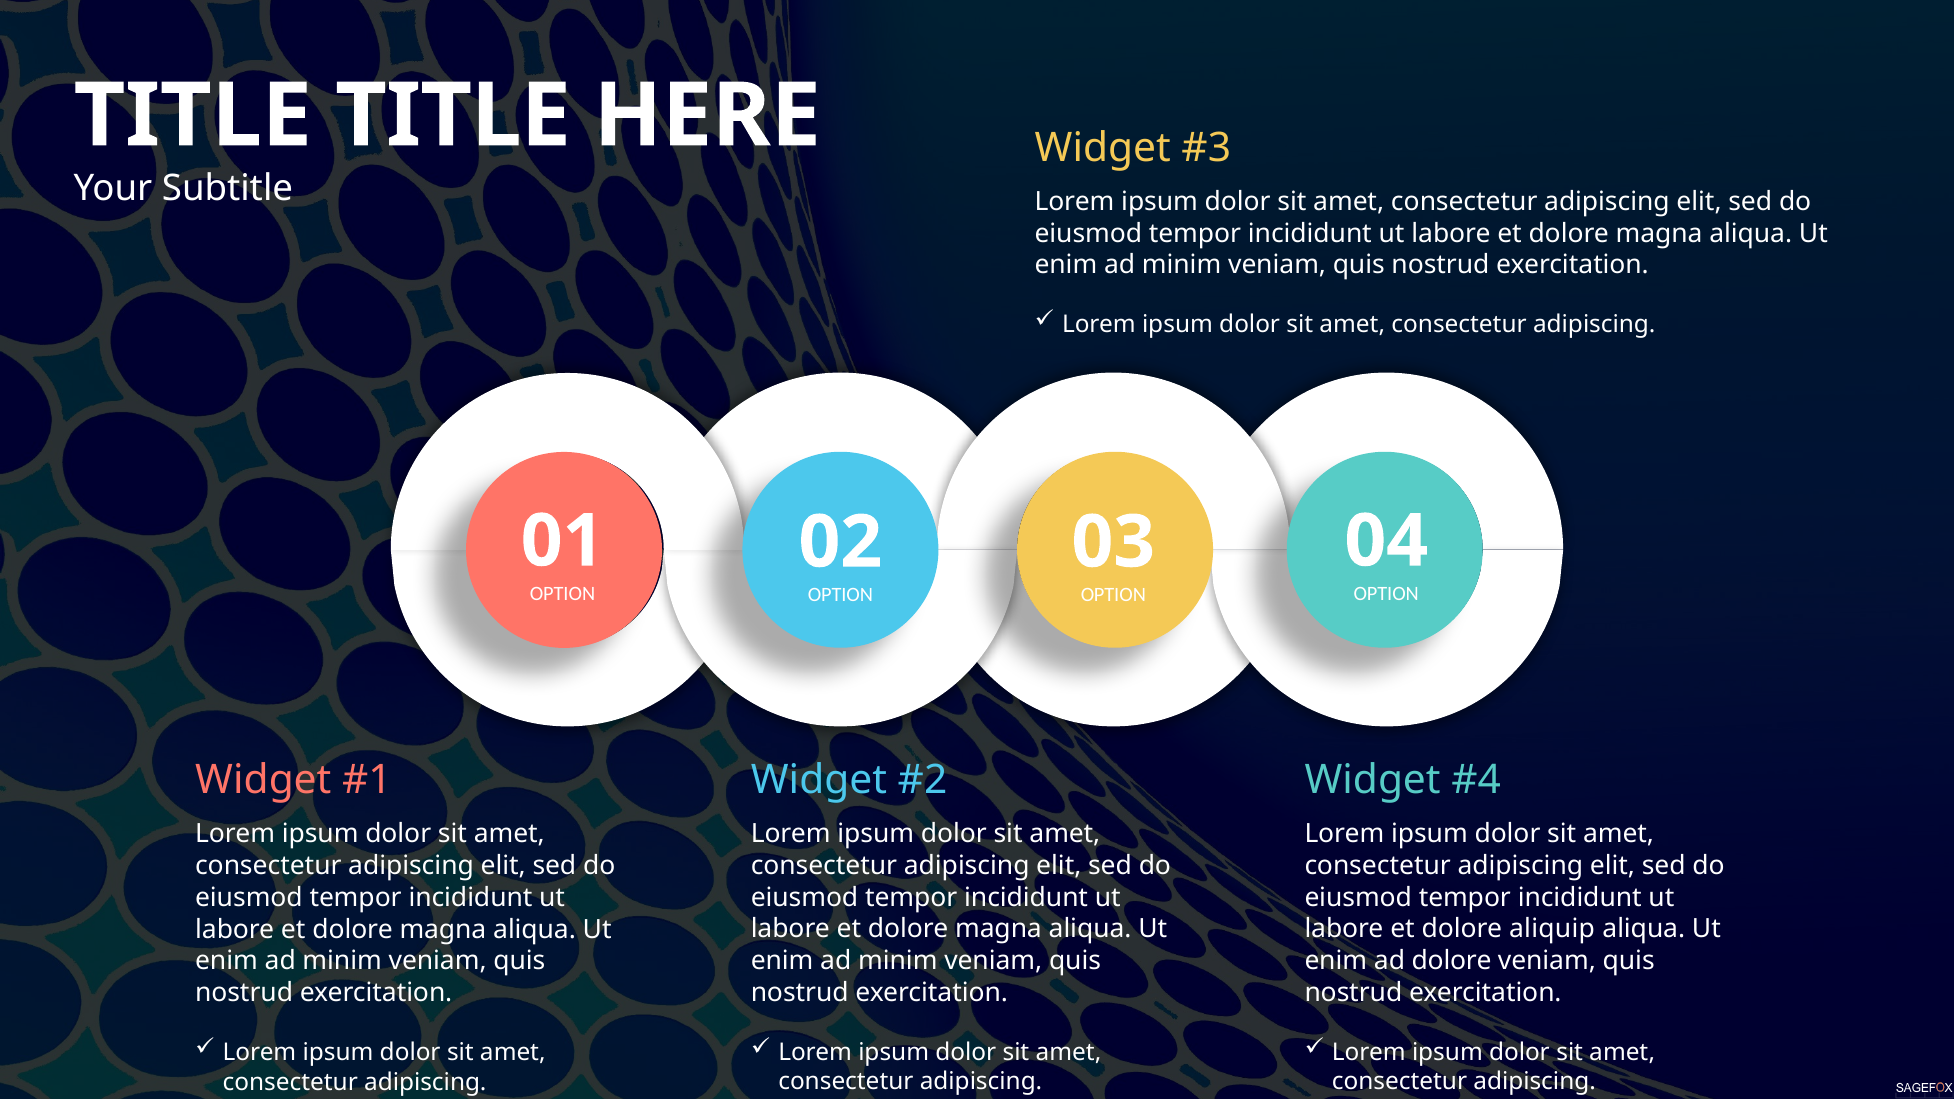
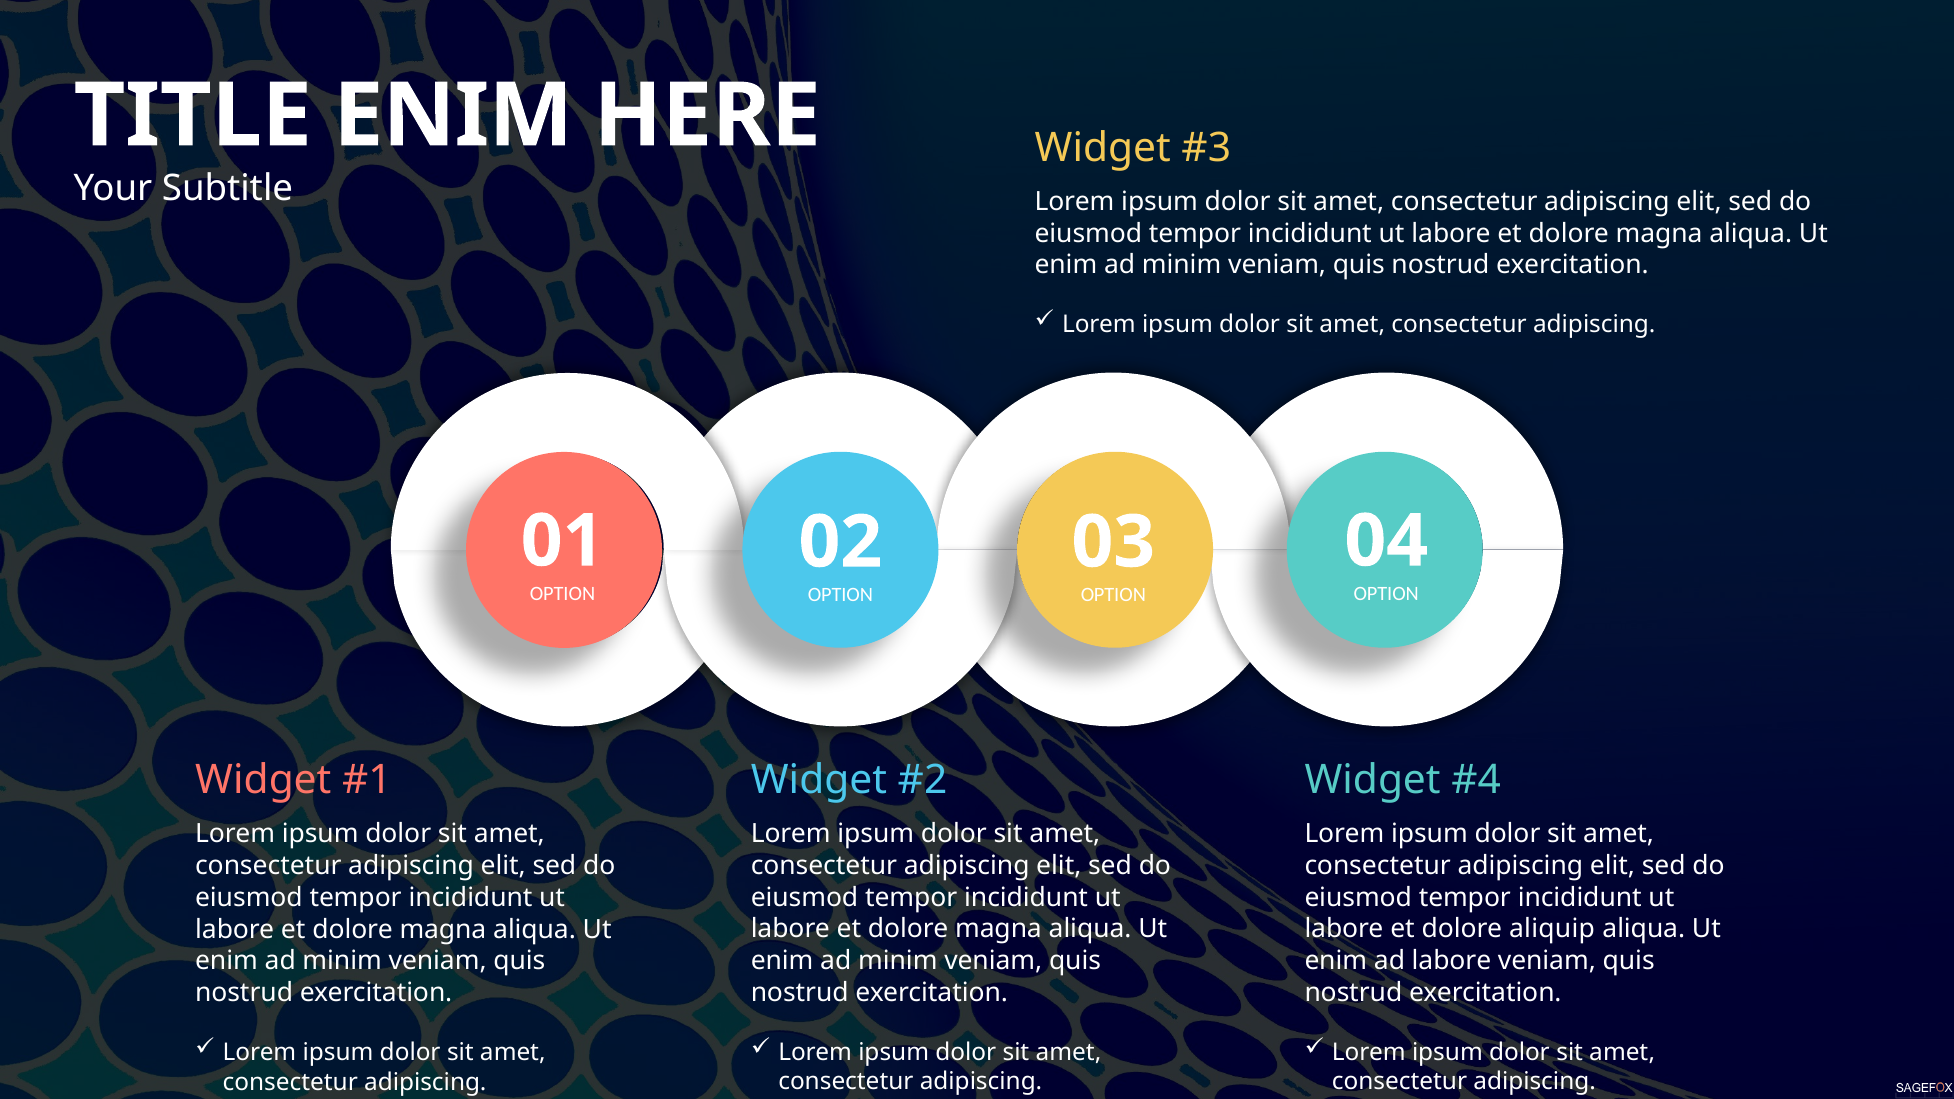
TITLE: TITLE -> ENIM (453, 116)
ad dolore: dolore -> labore (1451, 961)
